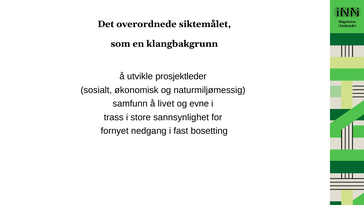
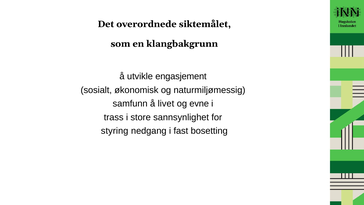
prosjektleder: prosjektleder -> engasjement (181, 76)
fornyet: fornyet -> styring (115, 131)
